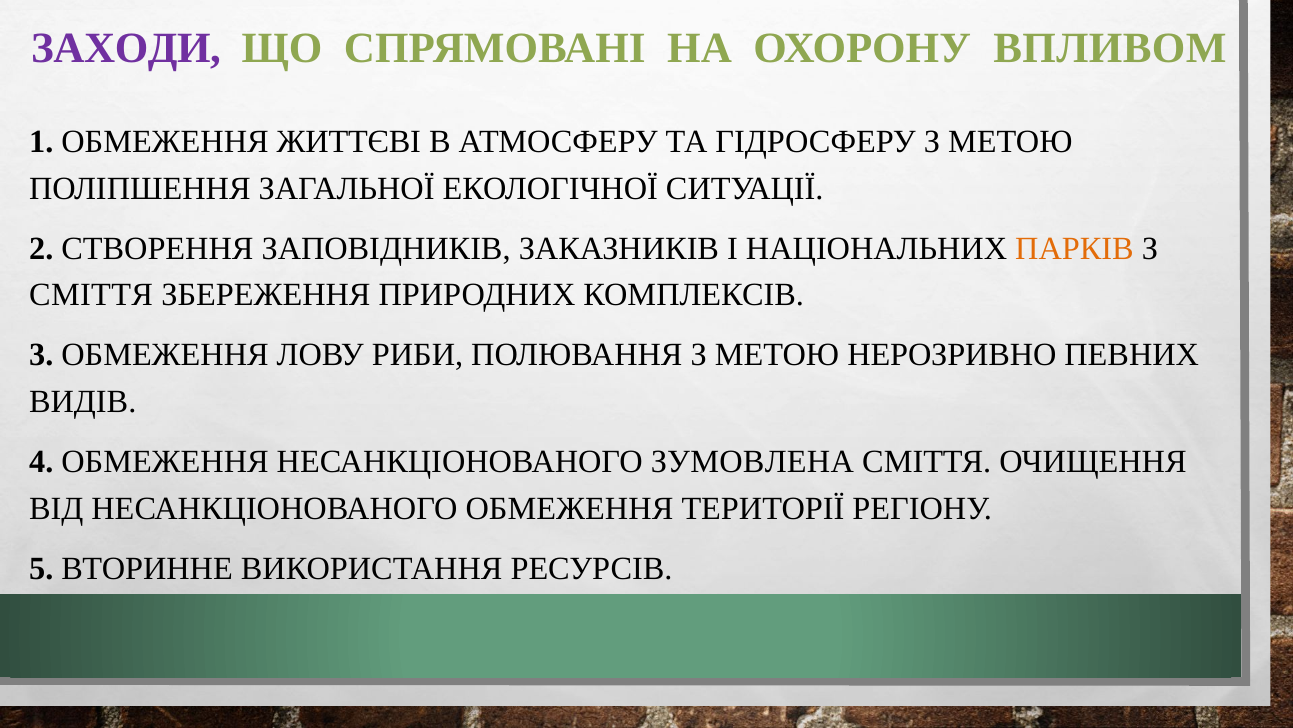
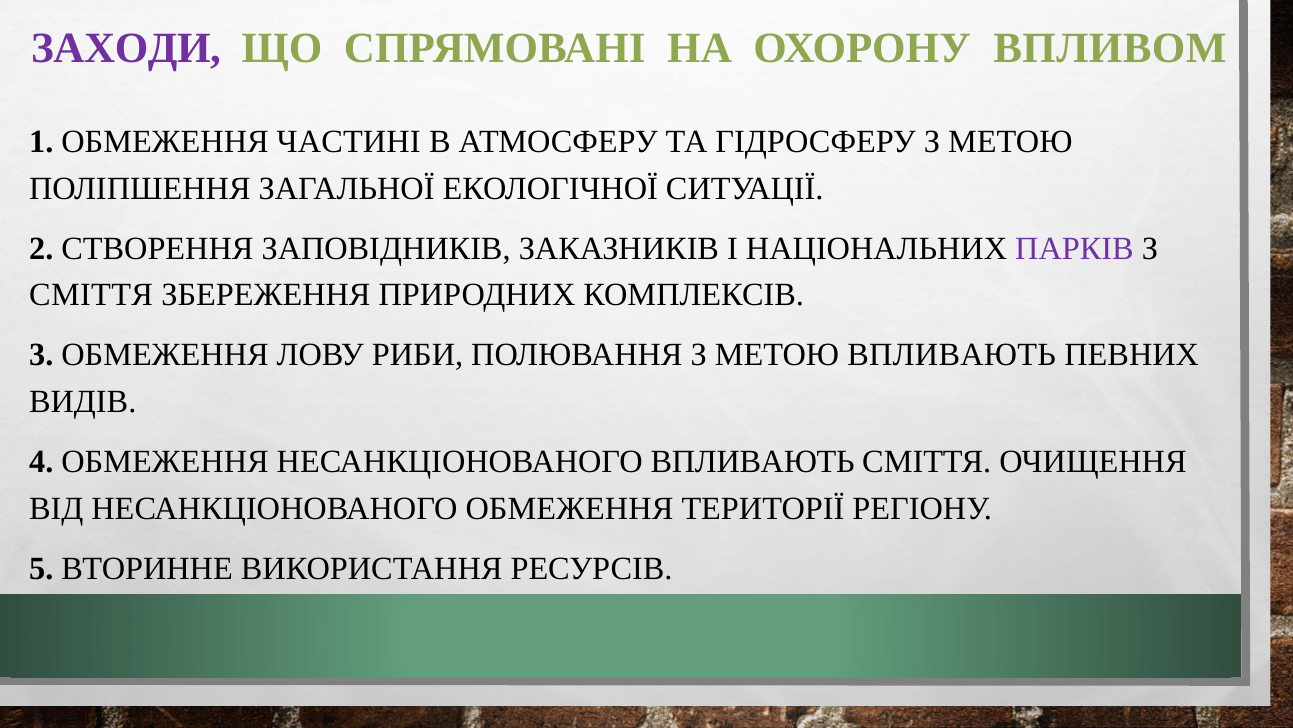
ЖИТТЄВІ: ЖИТТЄВІ -> ЧАСТИНІ (349, 142)
ПАРКІВ colour: orange -> purple (1074, 248)
МЕТОЮ НЕРОЗРИВНО: НЕРОЗРИВНО -> ВПЛИВАЮТЬ (952, 355)
НЕСАНКЦІОНОВАНОГО ЗУМОВЛЕНА: ЗУМОВЛЕНА -> ВПЛИВАЮТЬ (753, 461)
